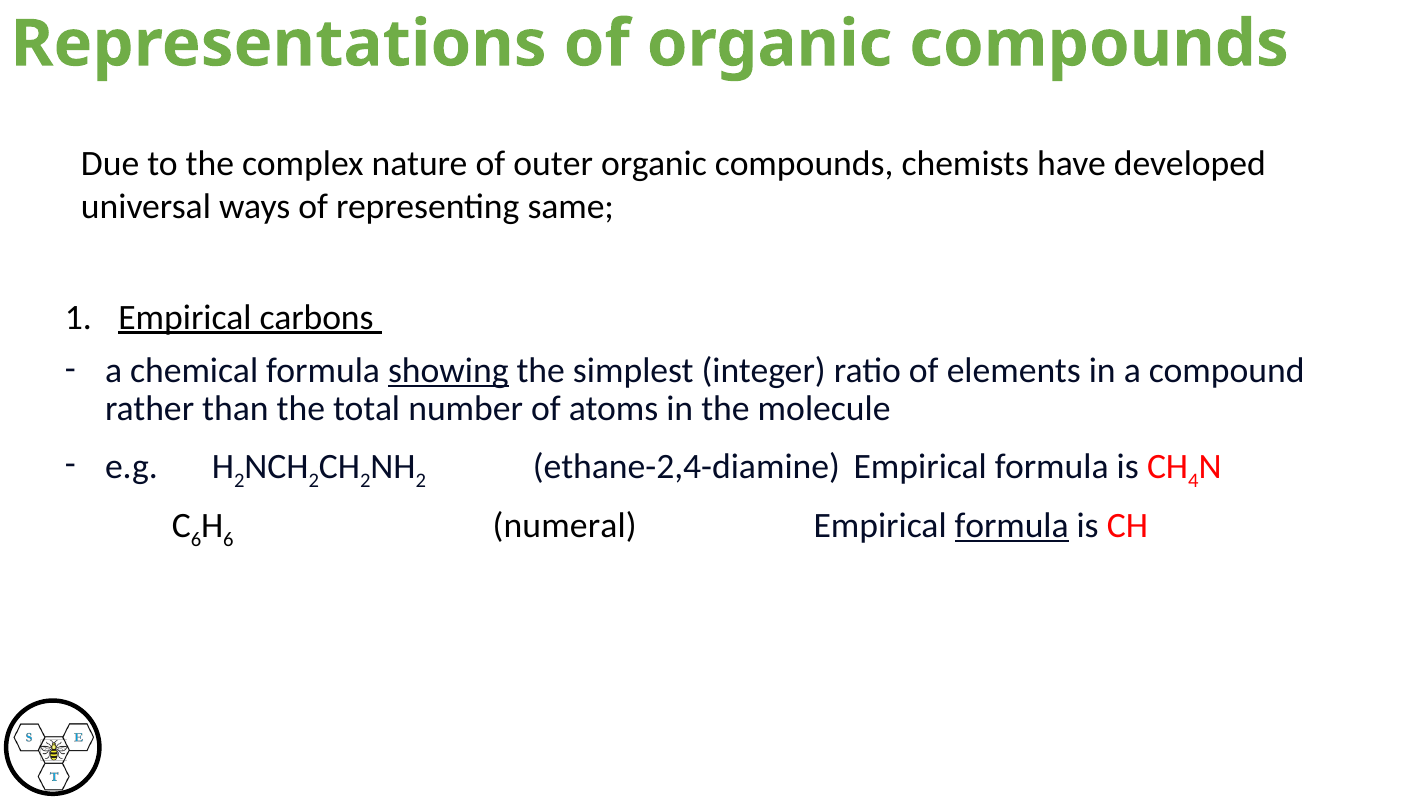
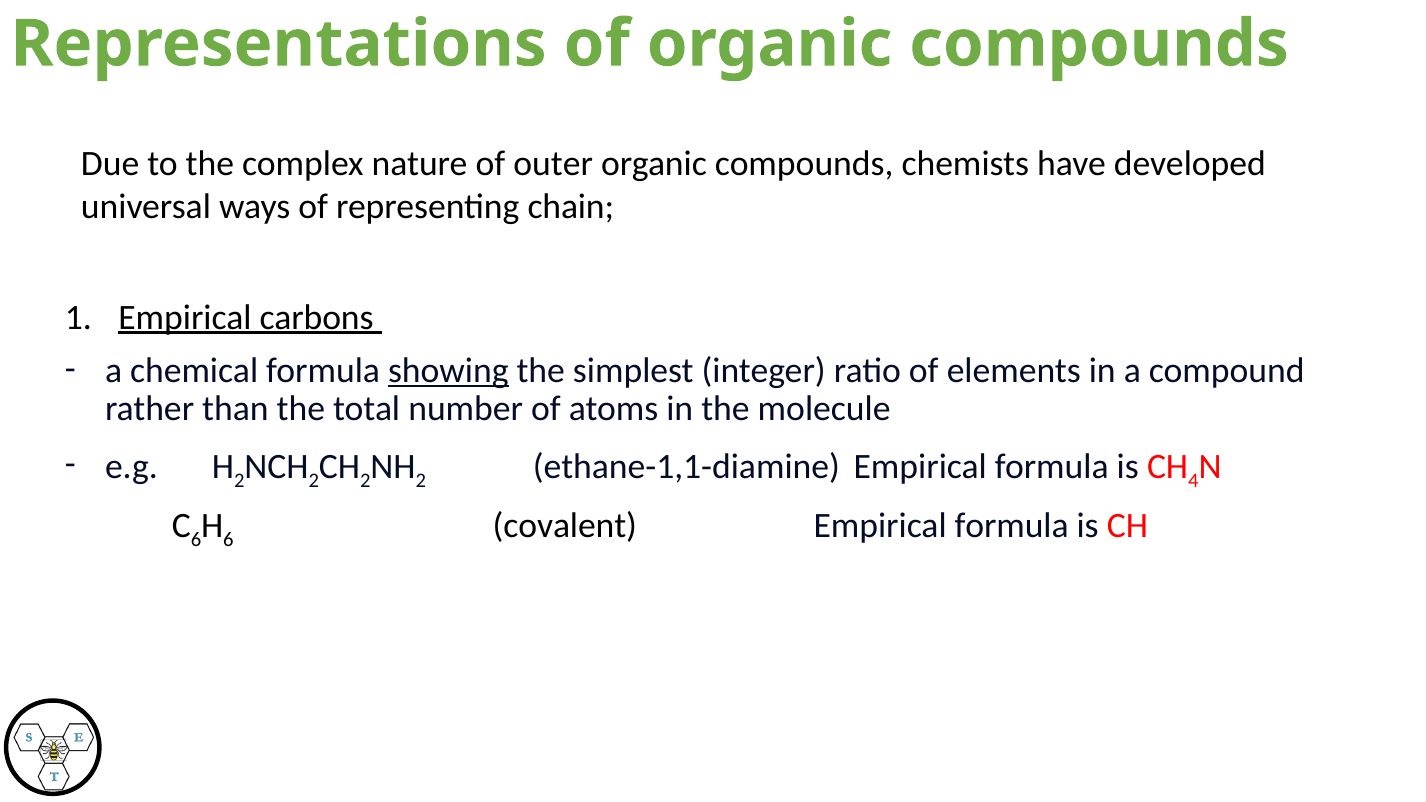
same: same -> chain (571, 207)
ethane-2,4-diamine: ethane-2,4-diamine -> ethane-1,1-diamine (686, 467)
numeral: numeral -> covalent (565, 525)
formula underline: present -> none (1012, 525)
